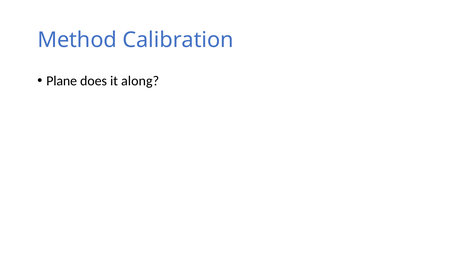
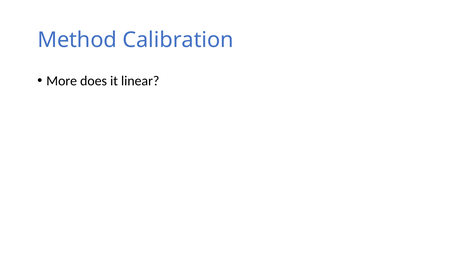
Plane: Plane -> More (62, 81)
along: along -> linear (140, 81)
